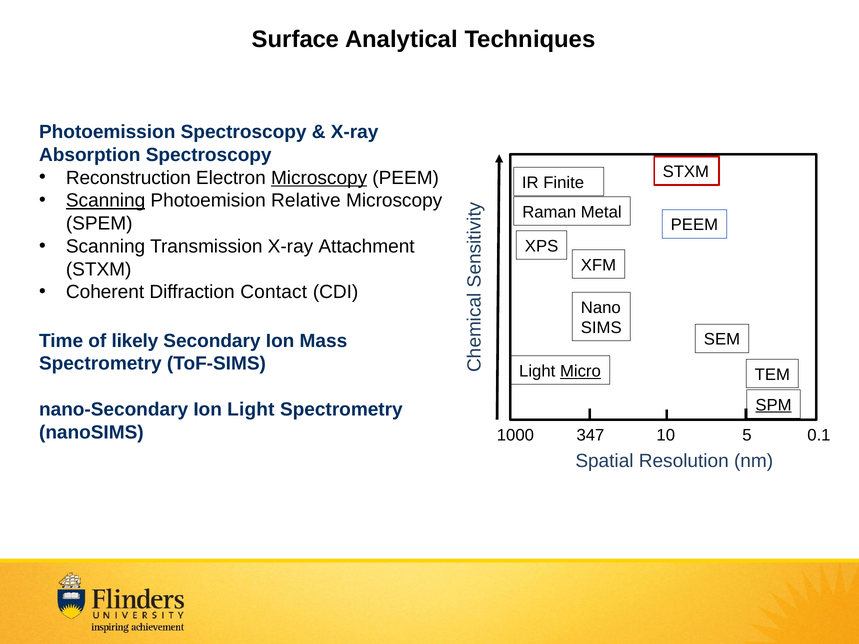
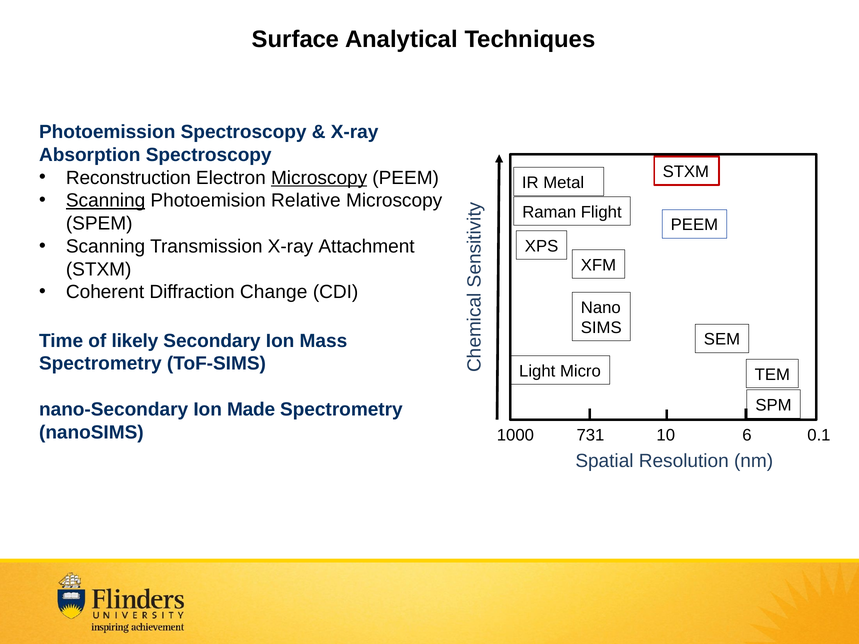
Finite: Finite -> Metal (564, 183)
Metal: Metal -> Flight (601, 212)
Contact: Contact -> Change (274, 292)
Micro underline: present -> none (580, 371)
SPM underline: present -> none (774, 405)
Ion Light: Light -> Made (251, 410)
347: 347 -> 731 (590, 435)
5: 5 -> 6 (747, 436)
